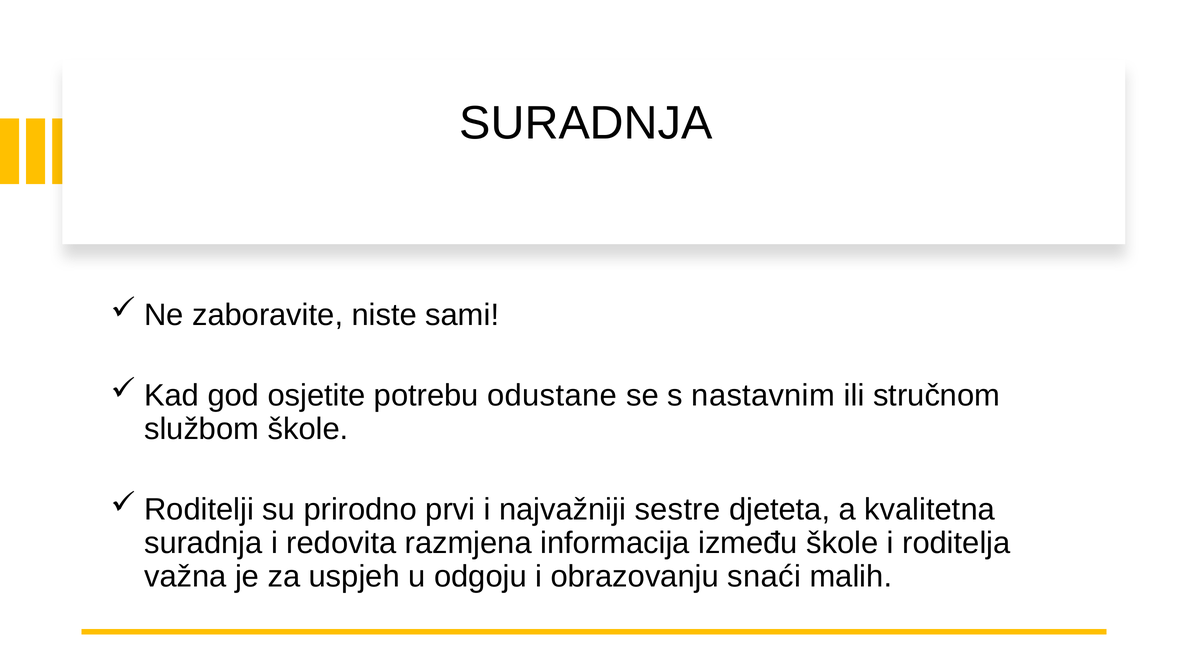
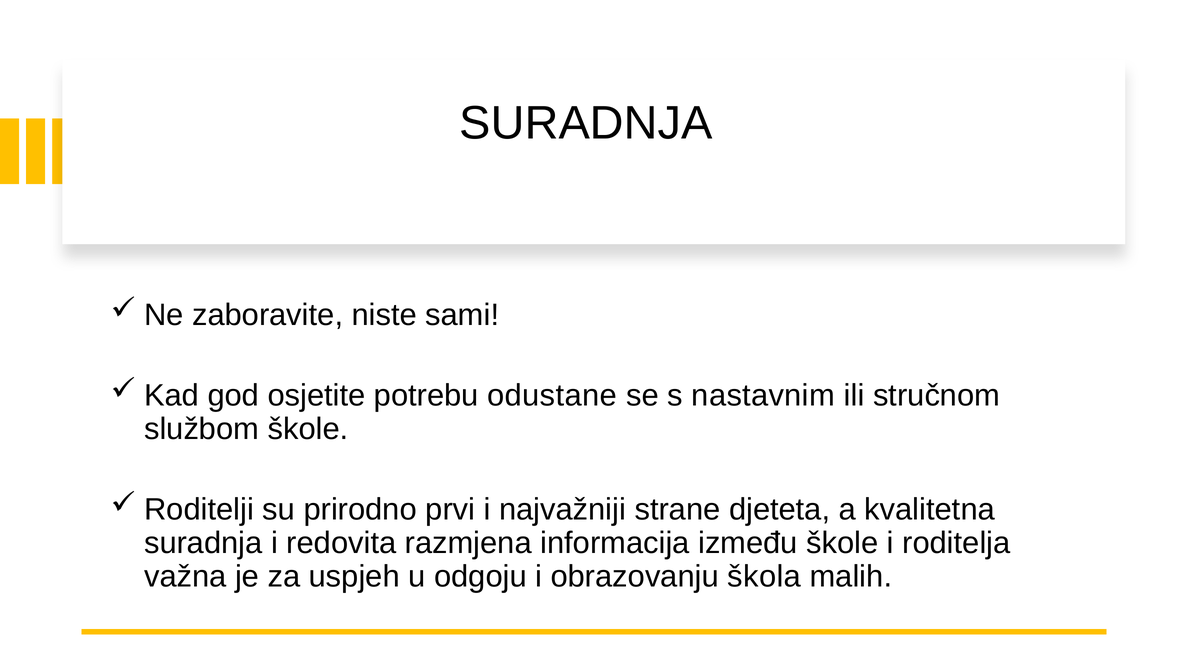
sestre: sestre -> strane (678, 510)
snaći: snaći -> škola (764, 577)
